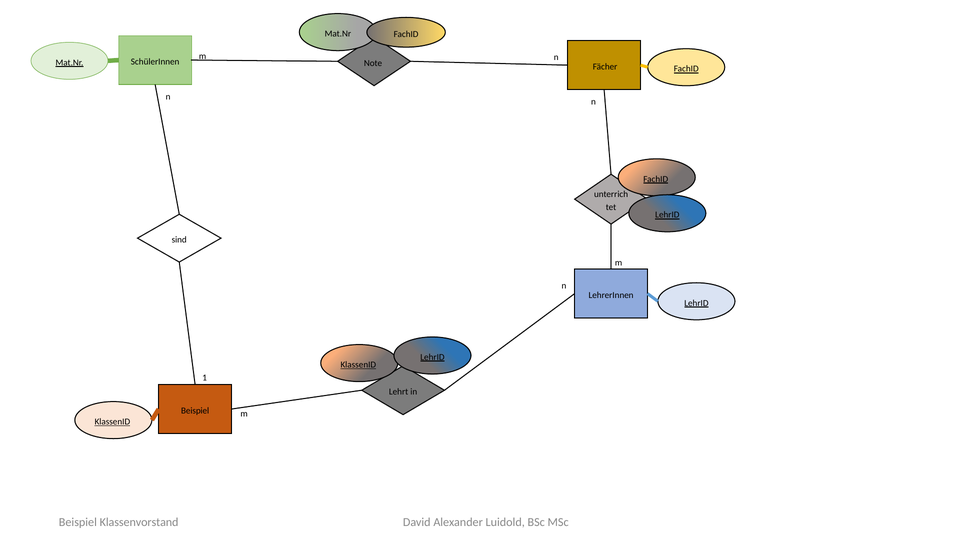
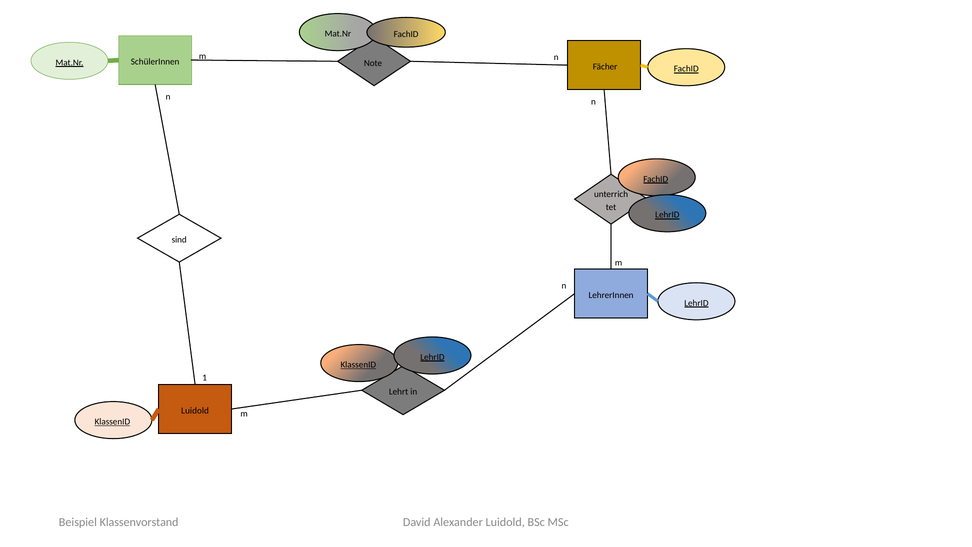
Beispiel: Beispiel -> Luidold (195, 411)
